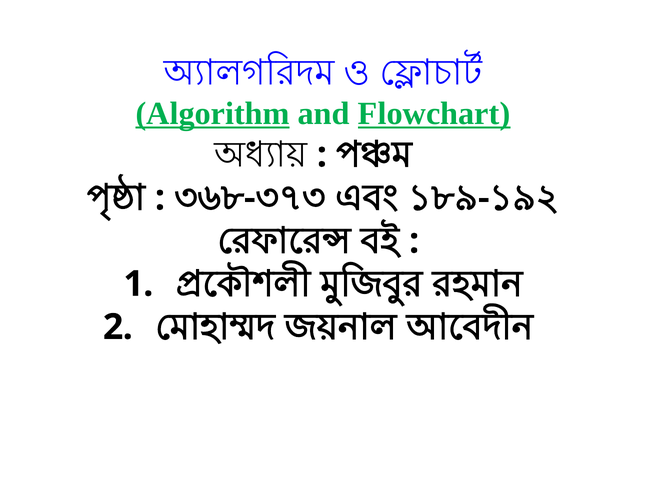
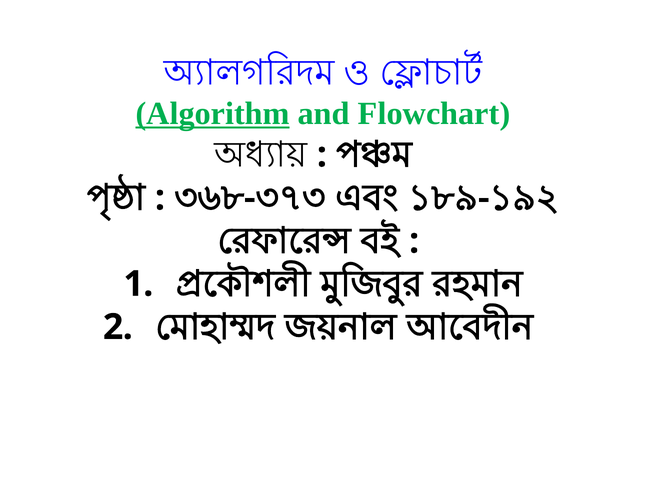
Flowchart underline: present -> none (434, 113)
